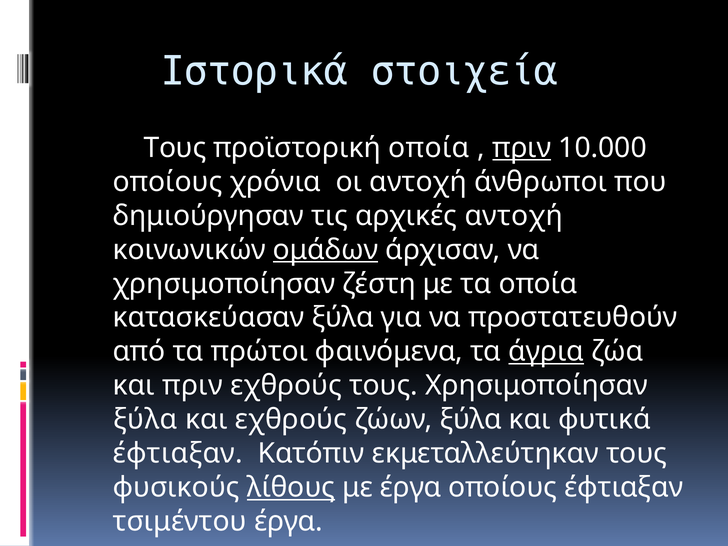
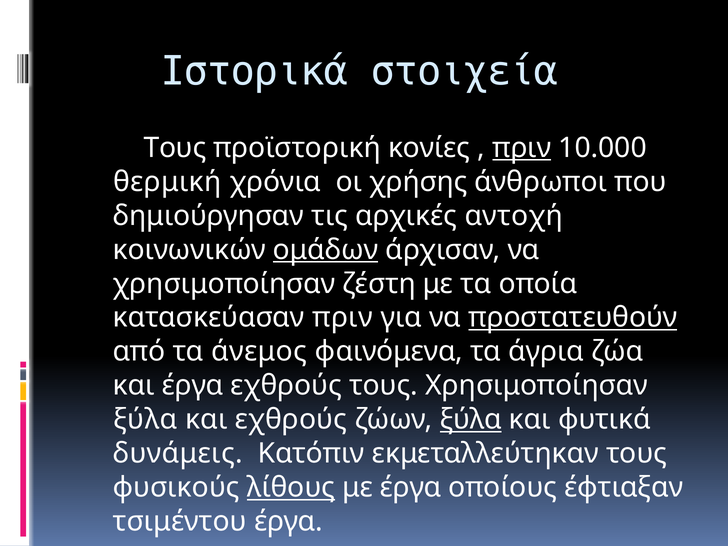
προϊστορική οποία: οποία -> κονίες (429, 148)
οποίους: οποίους -> θερμική (167, 182)
οι αντοχή: αντοχή -> χρήσης (418, 182)
κατασκεύασαν ξύλα: ξύλα -> πριν (342, 318)
προστατευθούν underline: none -> present (573, 318)
πρώτοι: πρώτοι -> άνεμος (259, 352)
άγρια underline: present -> none (546, 352)
και πριν: πριν -> έργα (193, 386)
ξύλα underline: none -> present (471, 420)
έφτιαξαν: έφτιαξαν -> δυνάμεις (178, 454)
